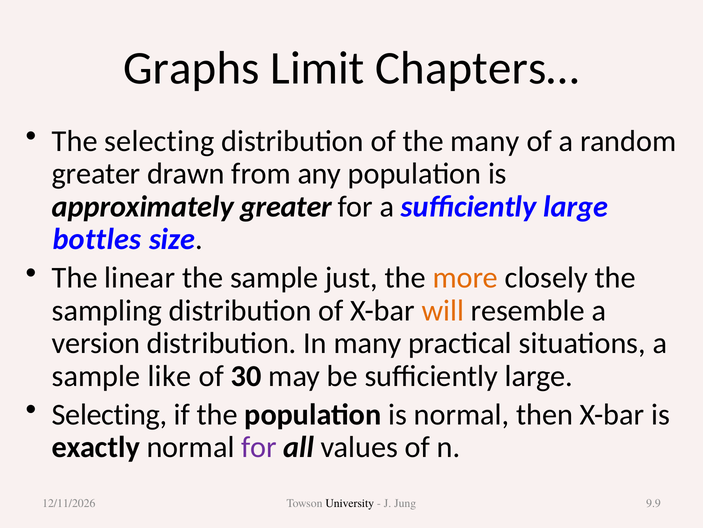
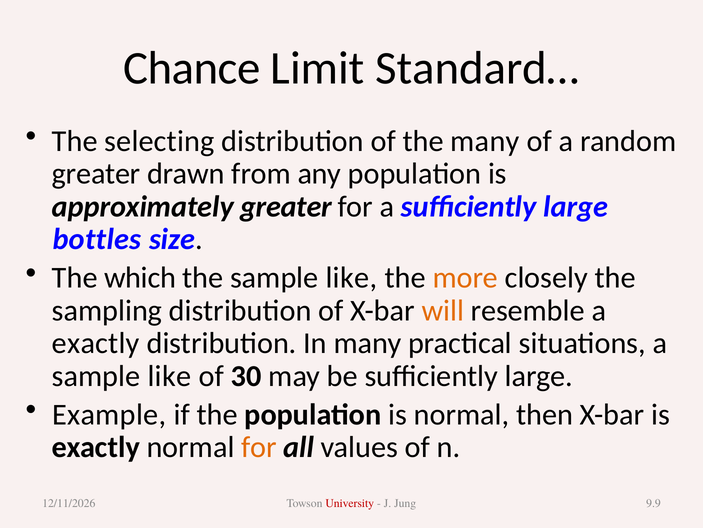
Graphs: Graphs -> Chance (192, 68)
Chapters…: Chapters… -> Standard… (477, 68)
linear: linear -> which (140, 277)
the sample just: just -> like (351, 277)
version: version -> exactly (96, 343)
Selecting: Selecting -> Example (109, 414)
for colour: purple -> orange (259, 447)
University colour: black -> red (350, 503)
